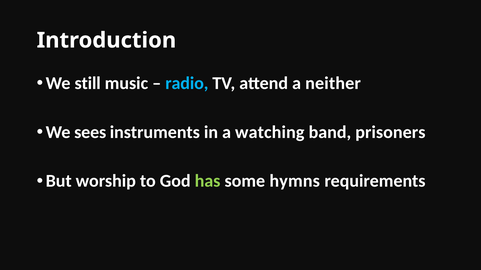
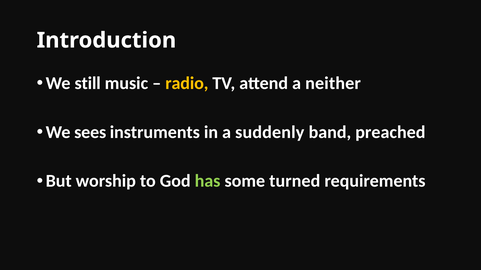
radio colour: light blue -> yellow (187, 83)
watching: watching -> suddenly (270, 132)
prisoners: prisoners -> preached (390, 132)
hymns: hymns -> turned (295, 181)
